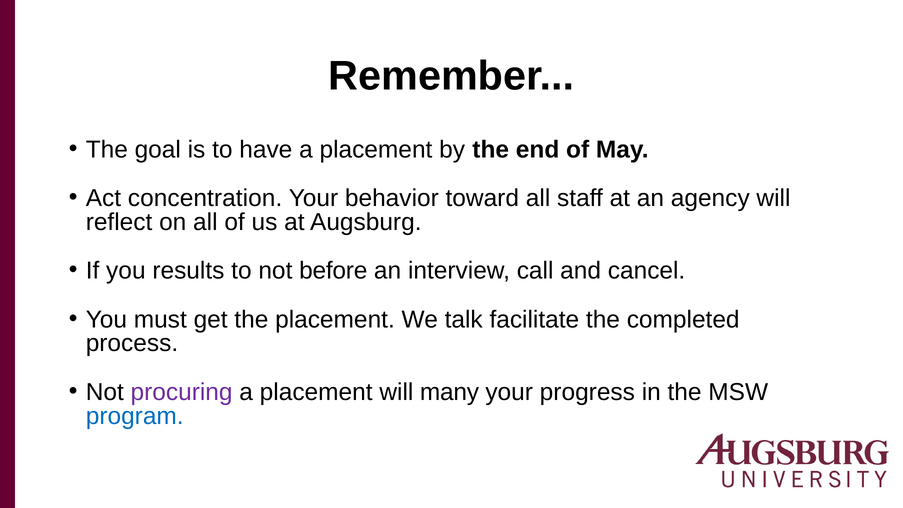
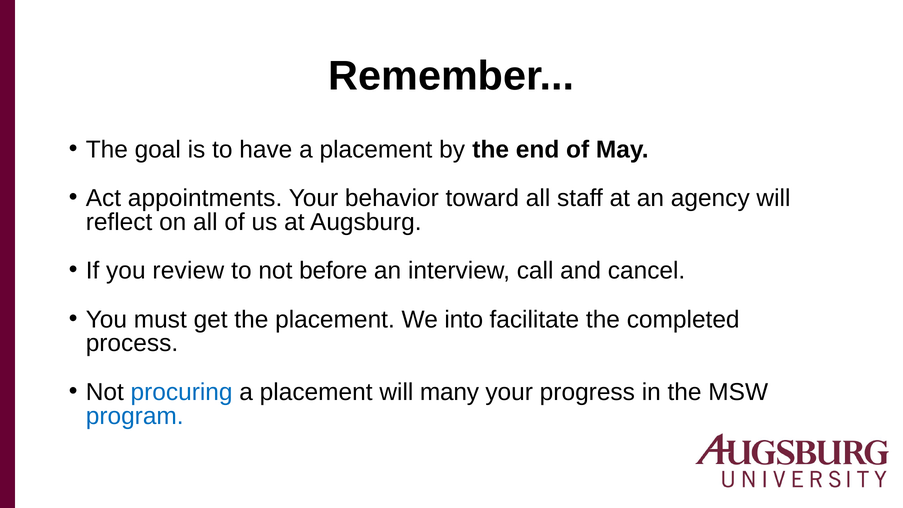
concentration: concentration -> appointments (205, 198)
results: results -> review (188, 271)
talk: talk -> into (464, 320)
procuring colour: purple -> blue (182, 392)
